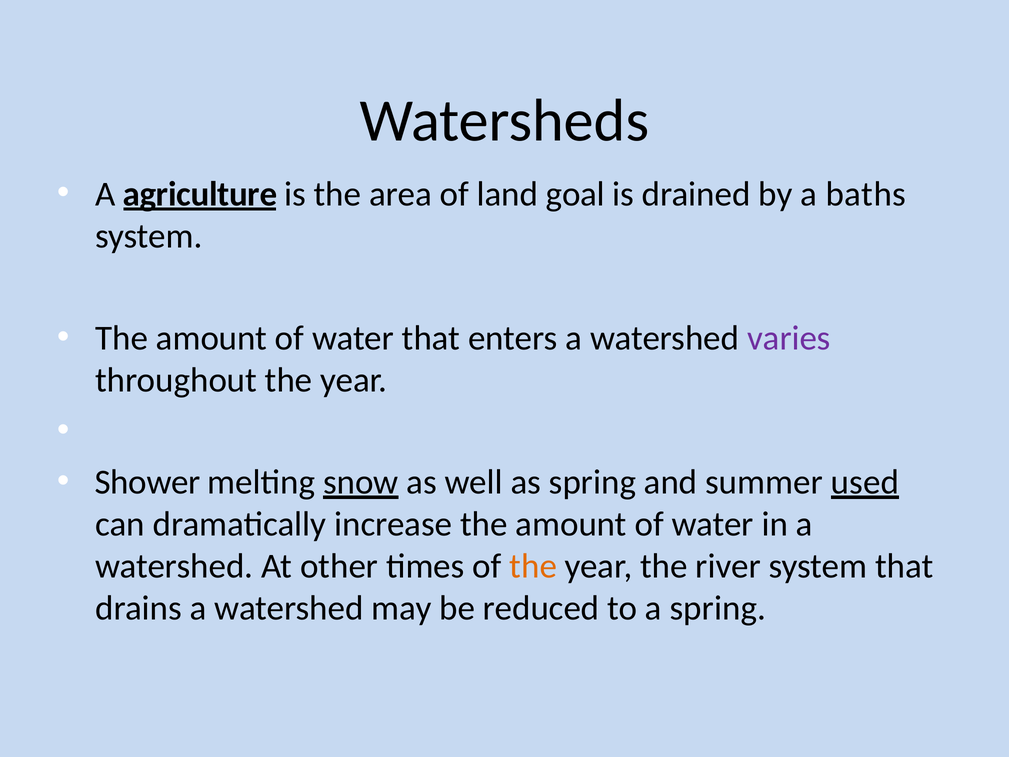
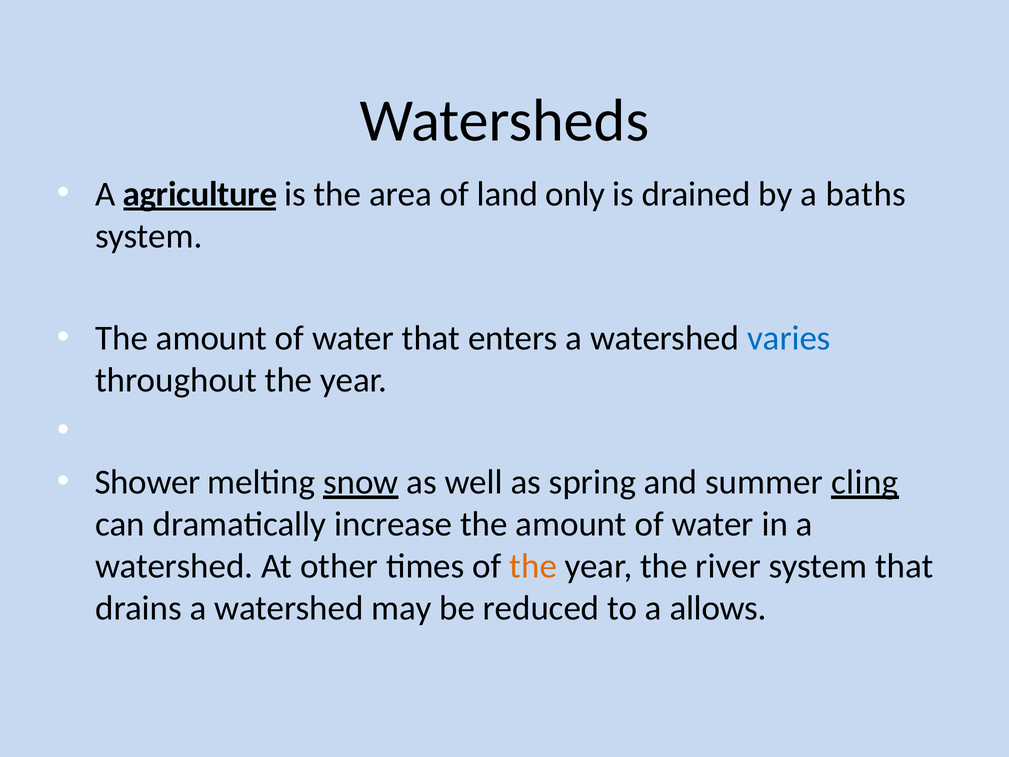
goal: goal -> only (575, 194)
varies colour: purple -> blue (789, 338)
used: used -> cling (865, 482)
a spring: spring -> allows (718, 608)
